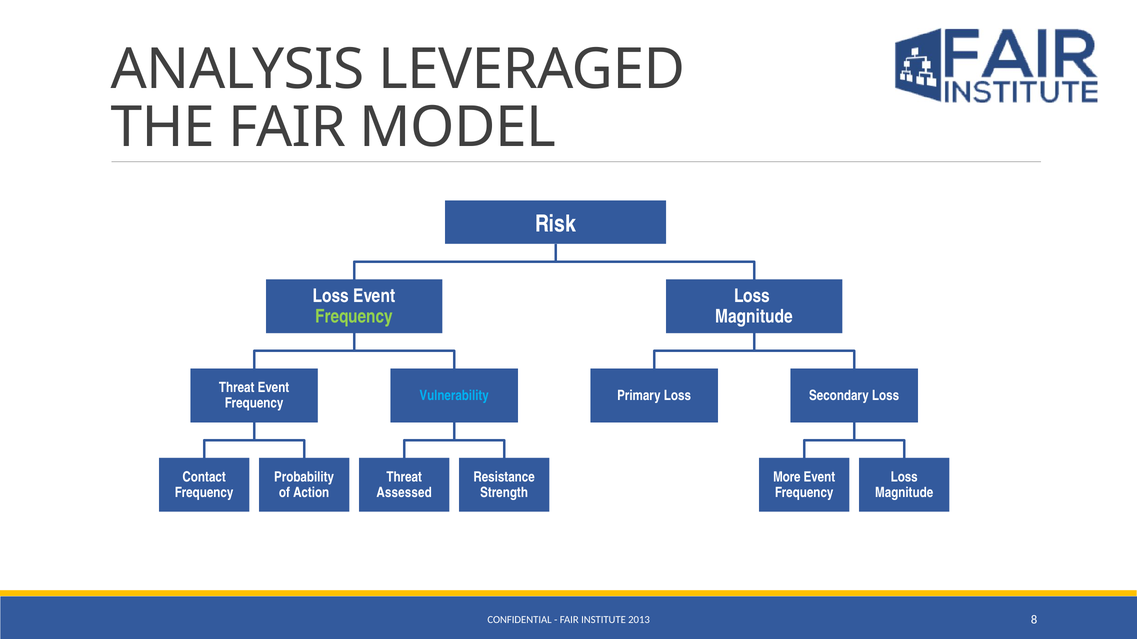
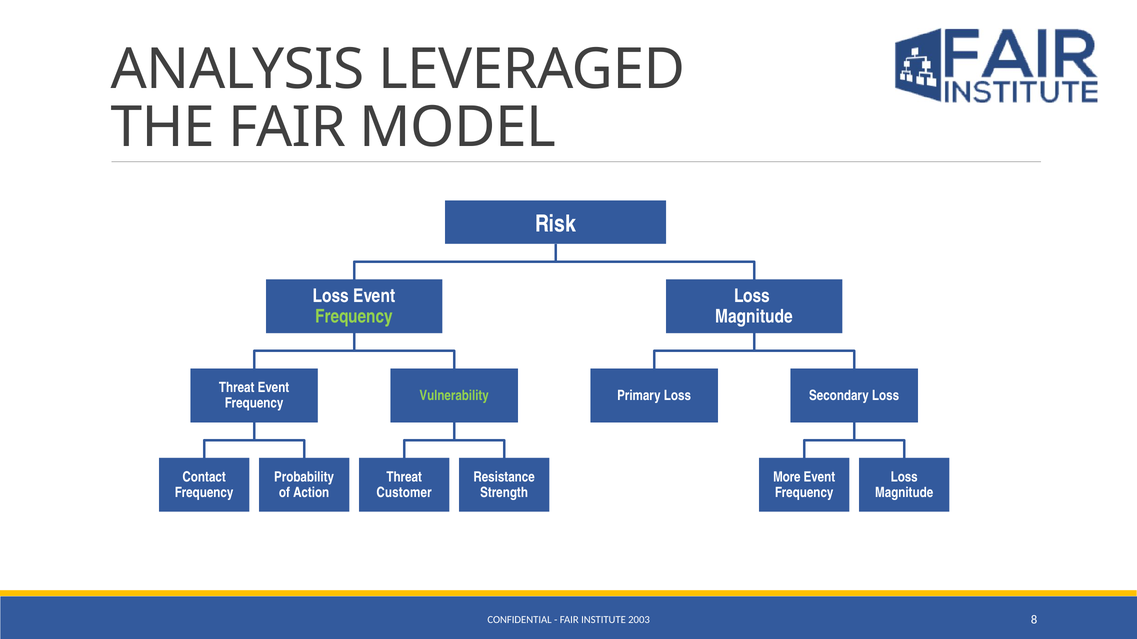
Vulnerability colour: light blue -> light green (454, 396)
Assessed: Assessed -> Customer (404, 493)
2013: 2013 -> 2003 (639, 620)
